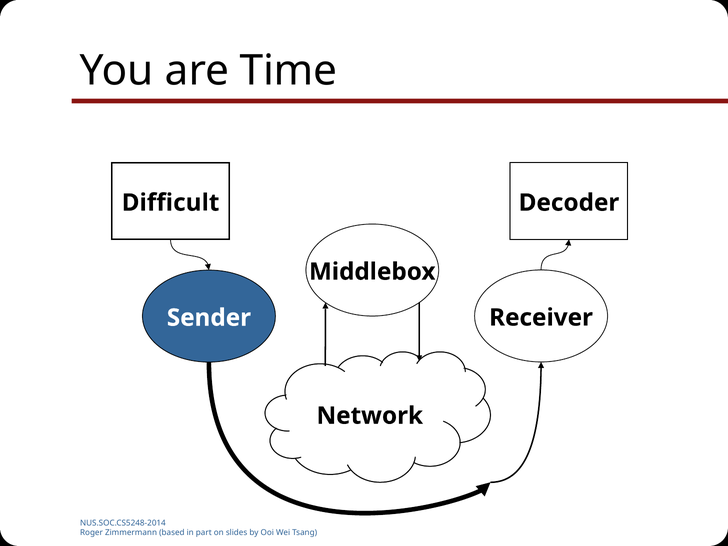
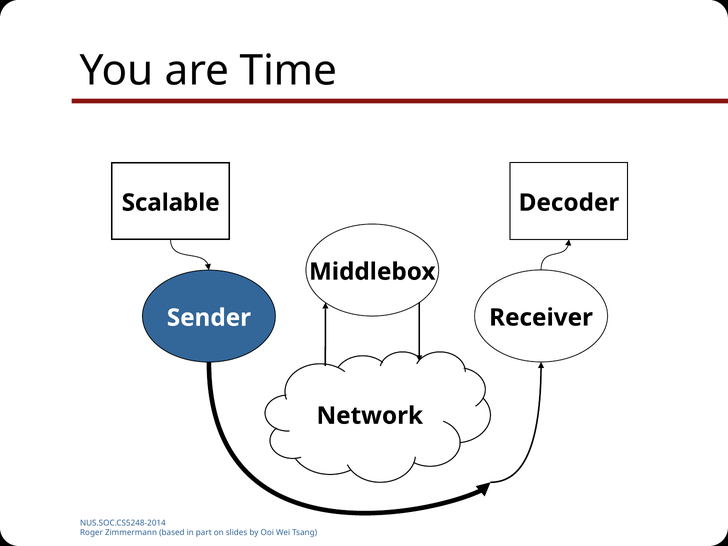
Difficult: Difficult -> Scalable (171, 203)
